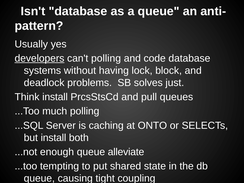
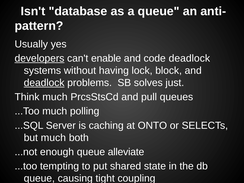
can't polling: polling -> enable (106, 58)
code database: database -> deadlock (189, 58)
deadlock underline: none -> present (44, 83)
Think install: install -> much (55, 97)
but install: install -> much (53, 138)
